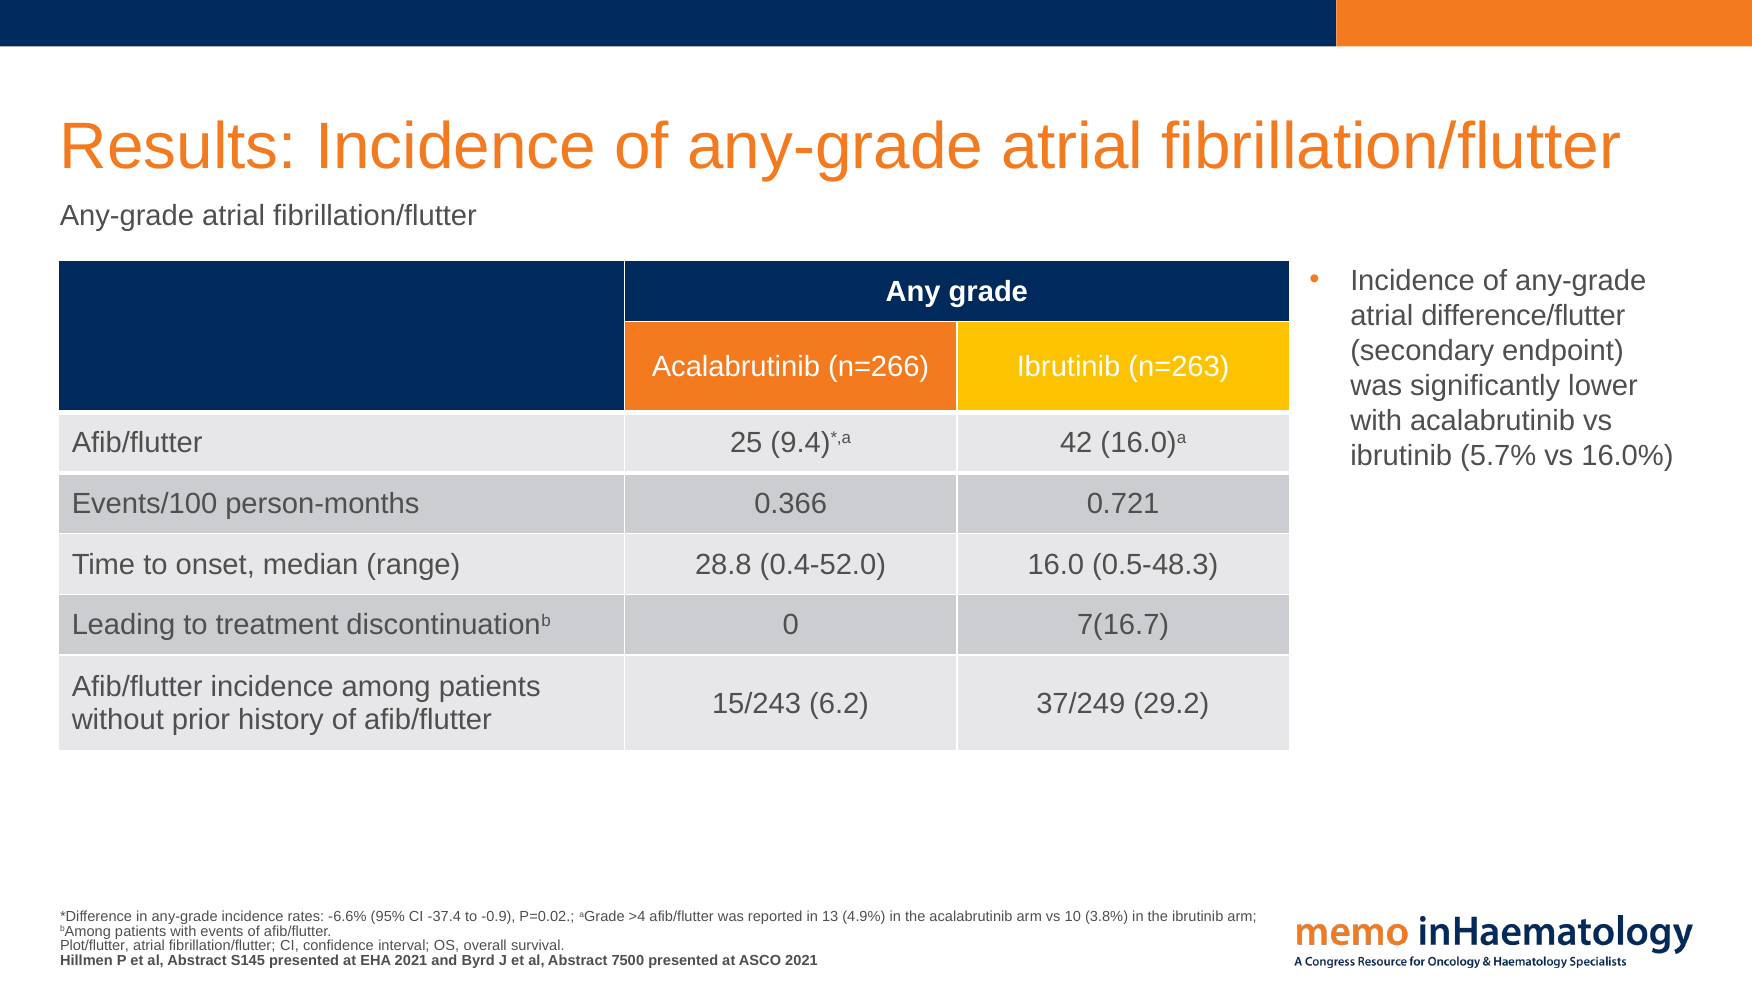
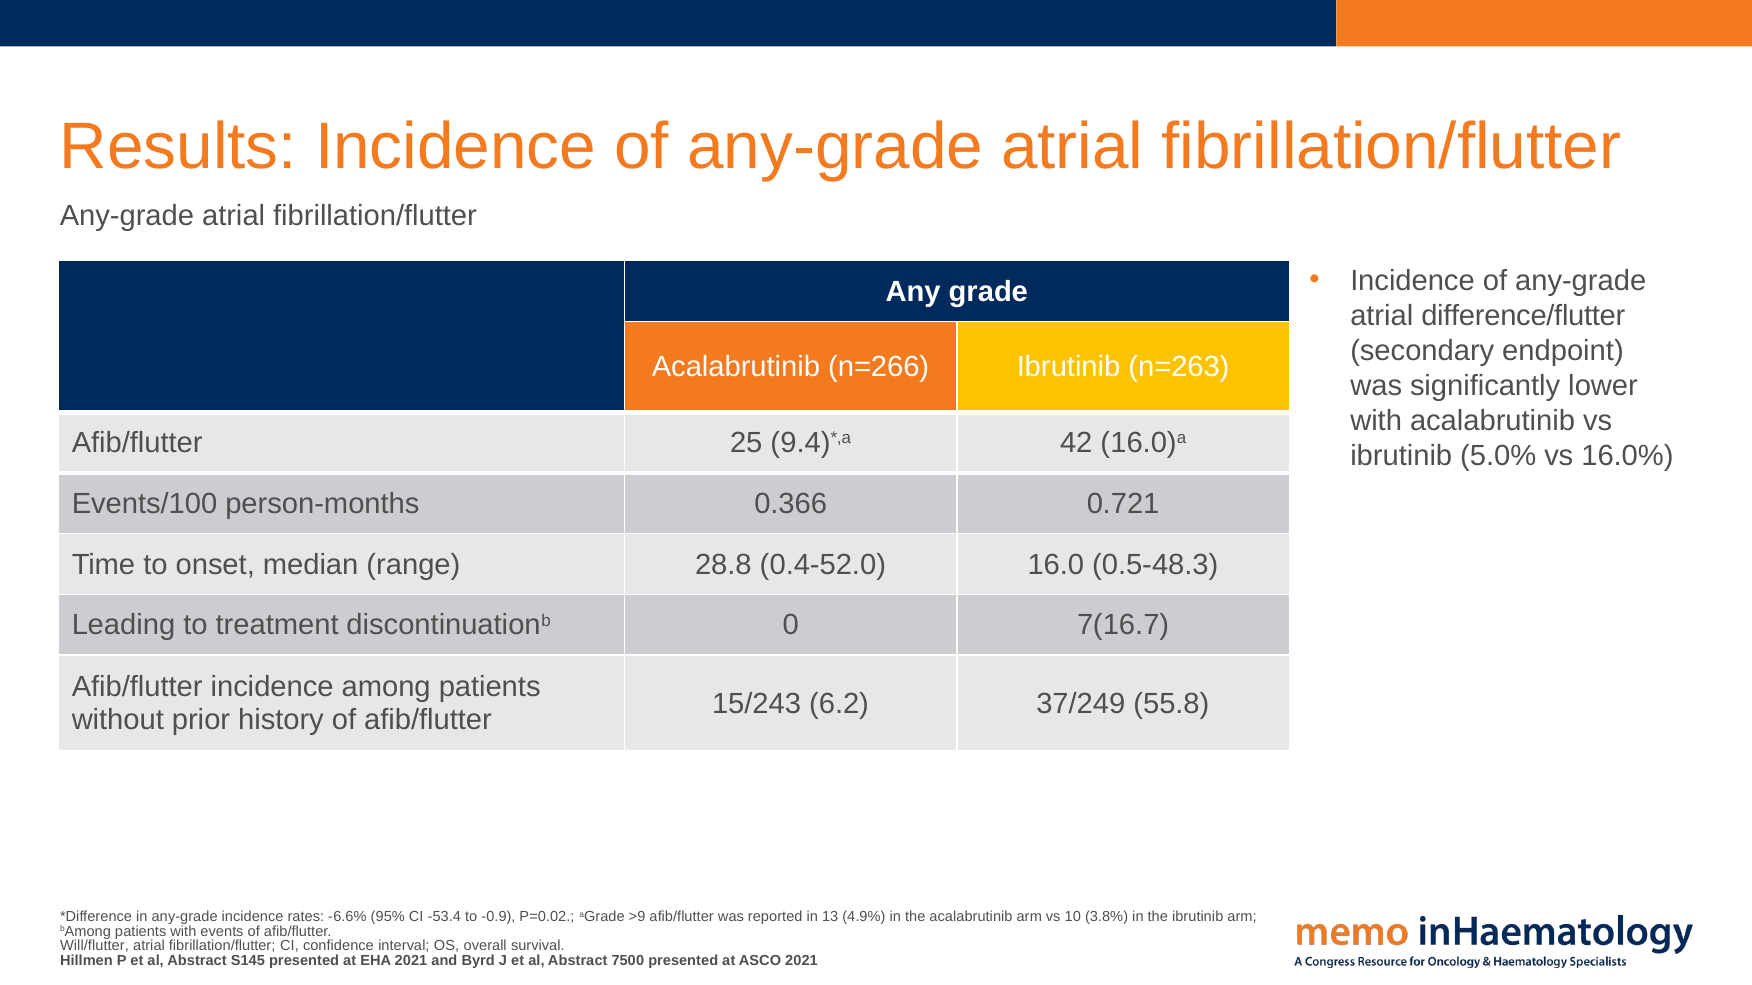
5.7%: 5.7% -> 5.0% (1498, 456)
29.2: 29.2 -> 55.8 (1171, 704)
-37.4: -37.4 -> -53.4 (444, 917)
>4: >4 -> >9 (637, 917)
Plot/flutter: Plot/flutter -> Will/flutter (94, 946)
